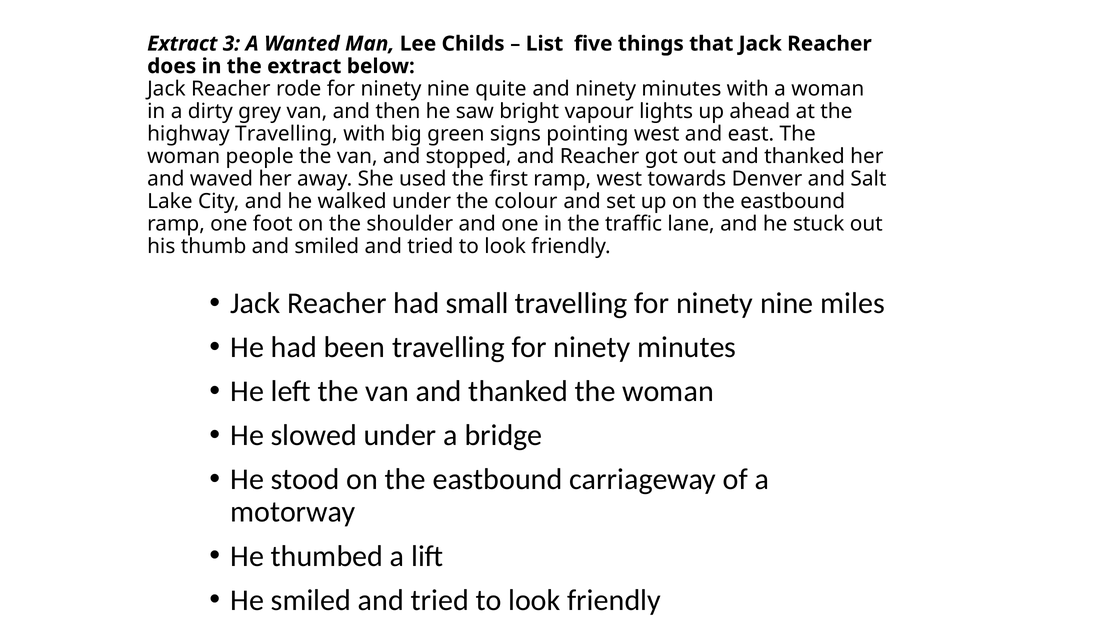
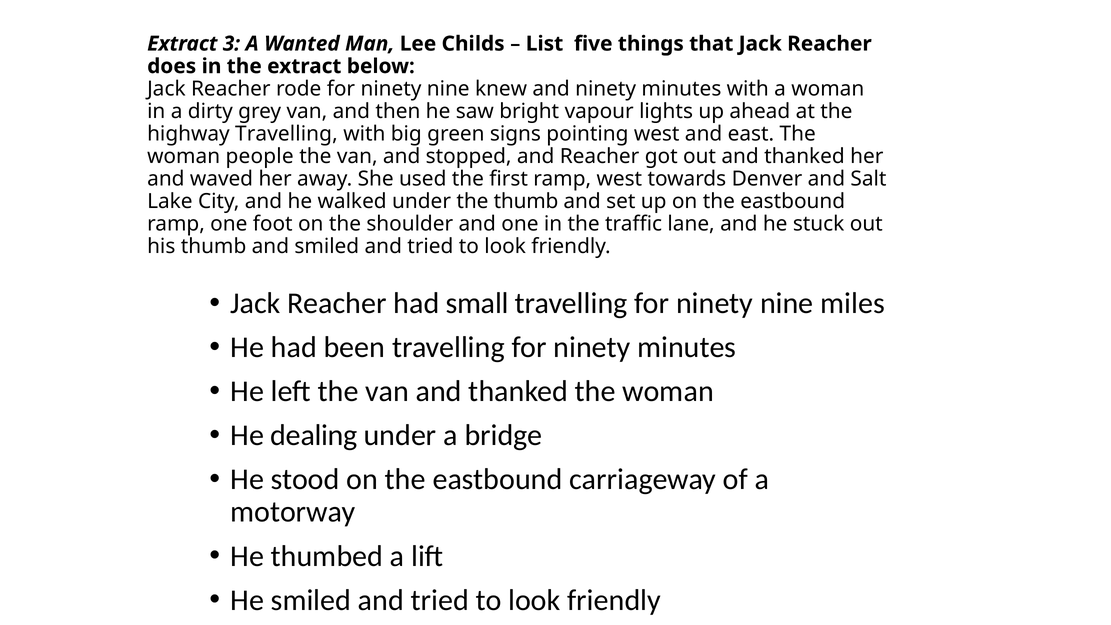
quite: quite -> knew (501, 89)
the colour: colour -> thumb (526, 201)
slowed: slowed -> dealing (314, 435)
